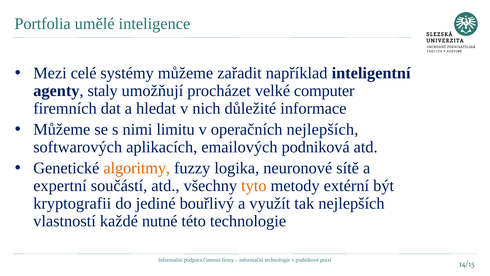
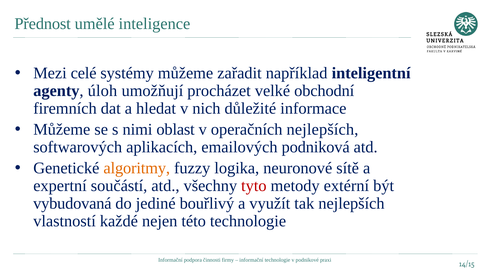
Portfolia: Portfolia -> Přednost (43, 24)
staly: staly -> úloh (102, 91)
computer: computer -> obchodní (324, 91)
limitu: limitu -> oblast (176, 129)
tyto colour: orange -> red (254, 185)
kryptografii: kryptografii -> vybudovaná (72, 203)
nutné: nutné -> nejen (160, 221)
